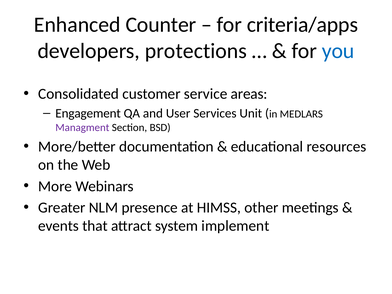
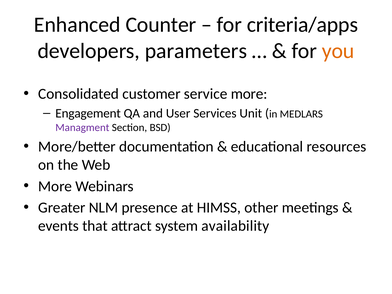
protections: protections -> parameters (196, 51)
you colour: blue -> orange (338, 51)
service areas: areas -> more (249, 94)
implement: implement -> availability (235, 226)
